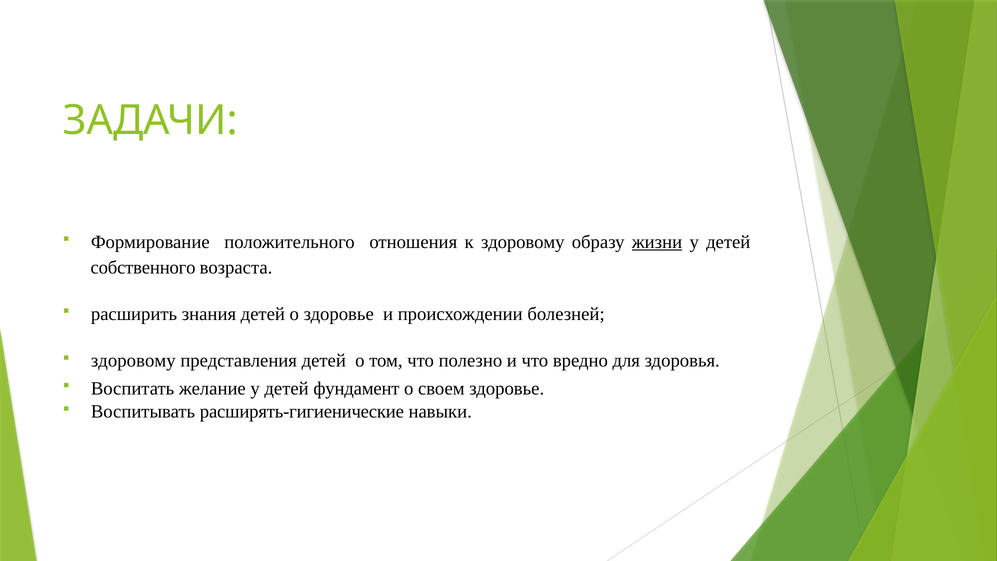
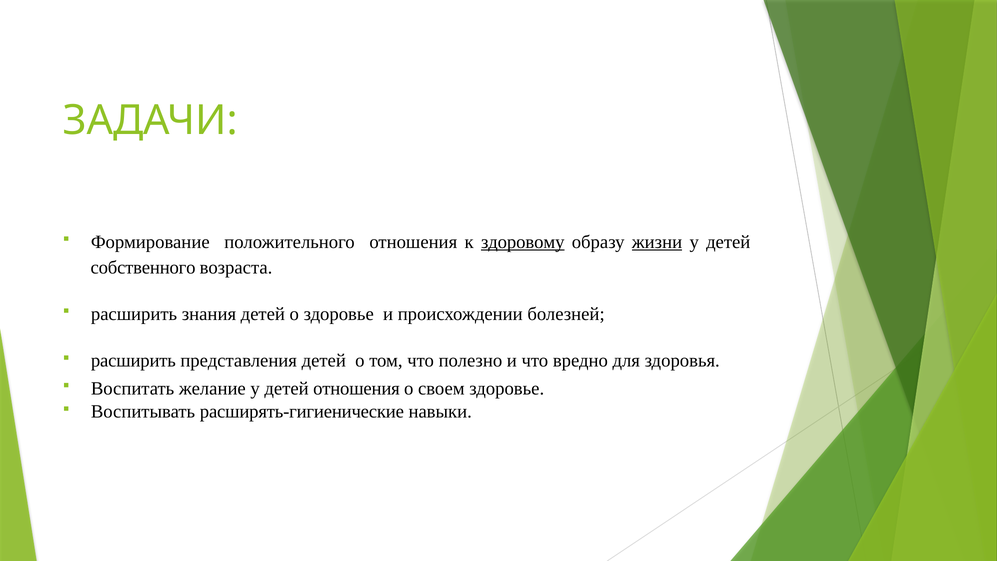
здоровому underline: none -> present (523, 242)
здоровому: здоровому -> расширить (133, 361)
детей фундамент: фундамент -> отношения (356, 389)
